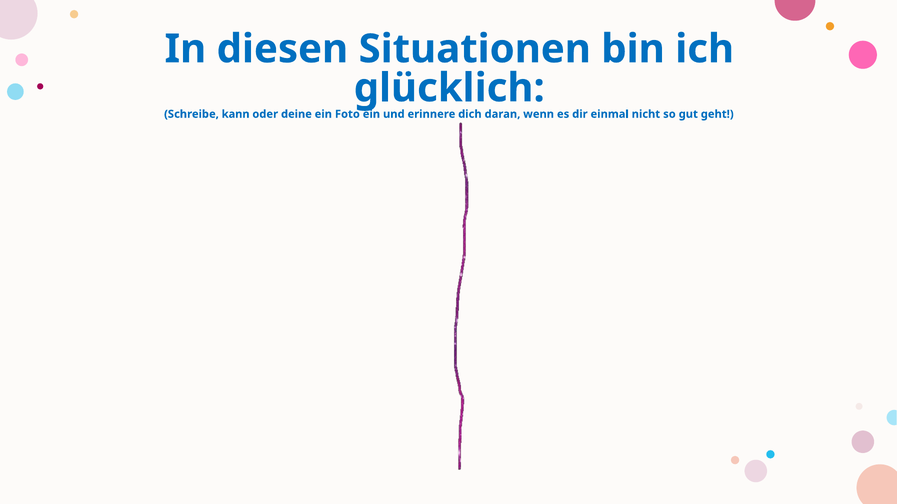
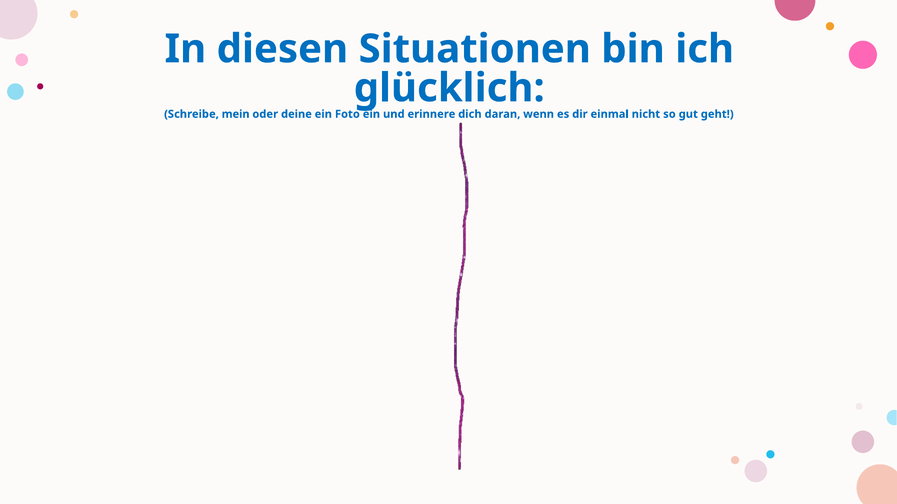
kann: kann -> mein (236, 114)
